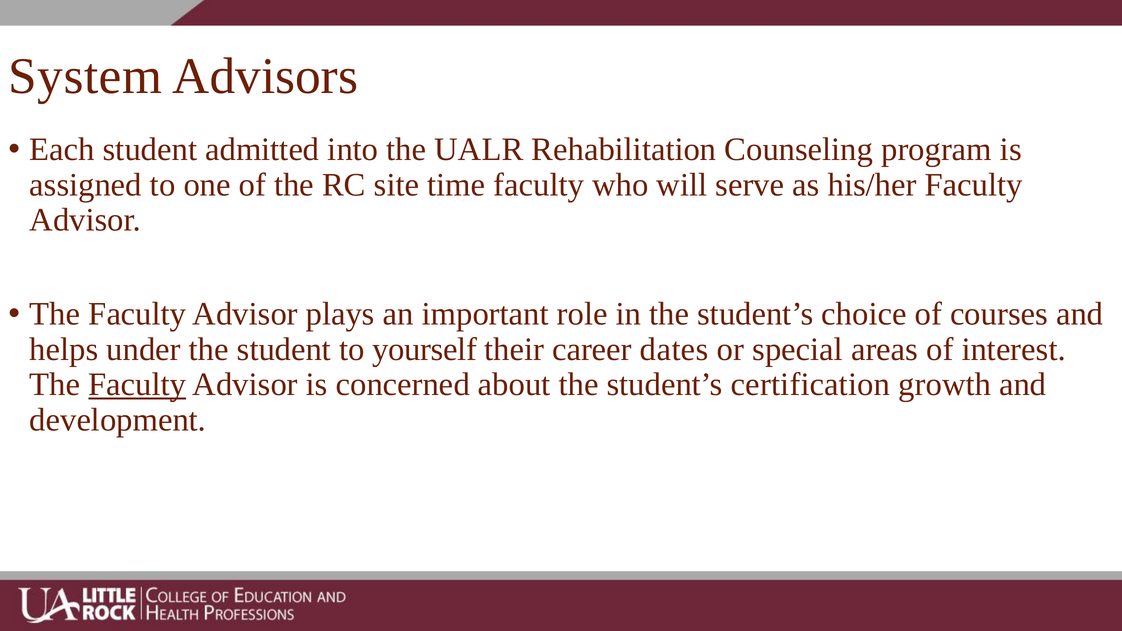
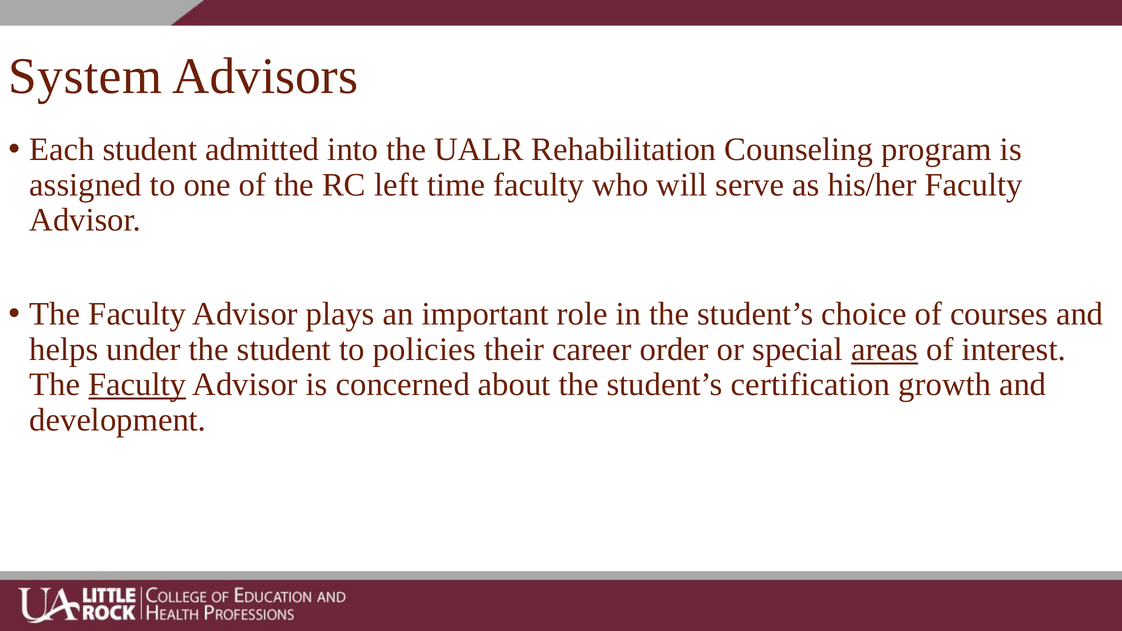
site: site -> left (396, 185)
yourself: yourself -> policies (424, 349)
dates: dates -> order (674, 349)
areas underline: none -> present (885, 349)
